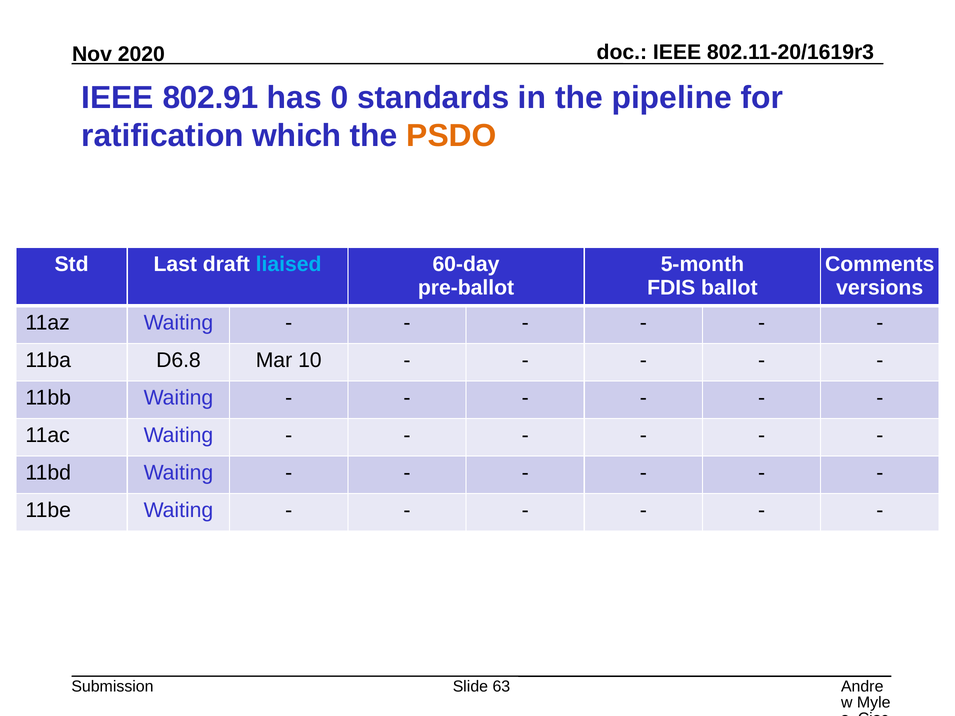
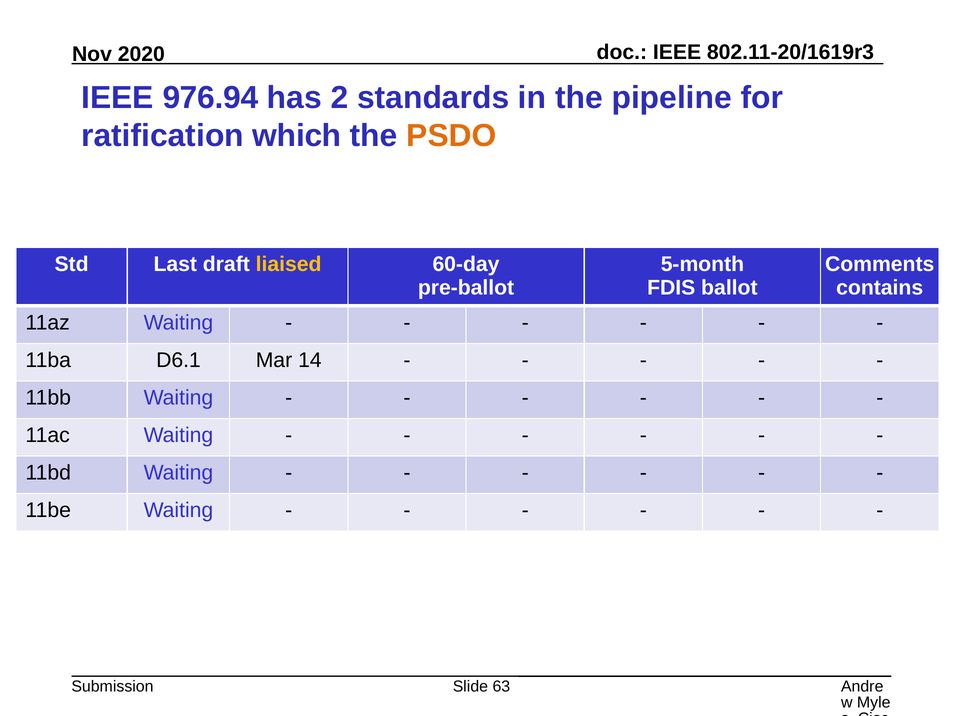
802.91: 802.91 -> 976.94 (210, 98)
0: 0 -> 2 (339, 98)
liaised colour: light blue -> yellow (289, 264)
versions: versions -> contains (880, 288)
D6.8: D6.8 -> D6.1 (178, 360)
10: 10 -> 14 (310, 360)
